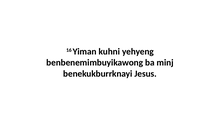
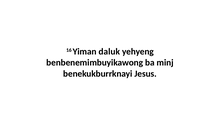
kuhni: kuhni -> daluk (109, 52)
